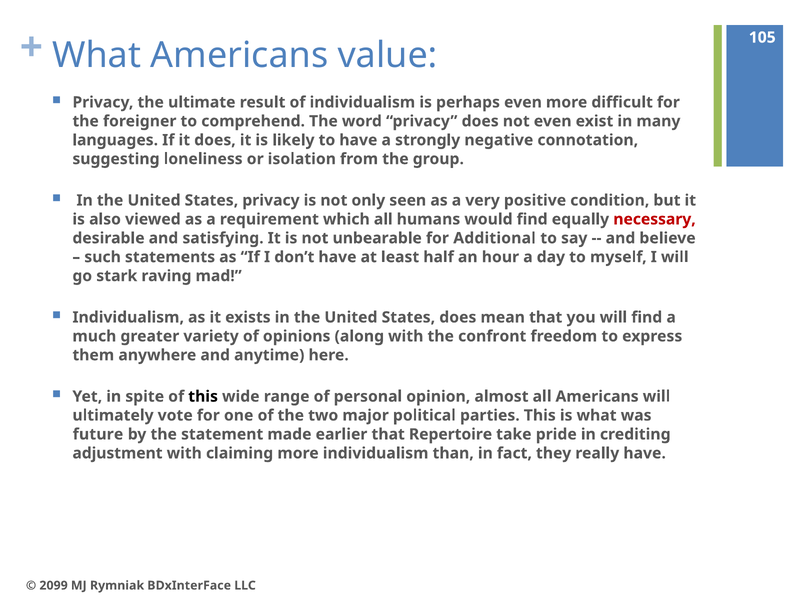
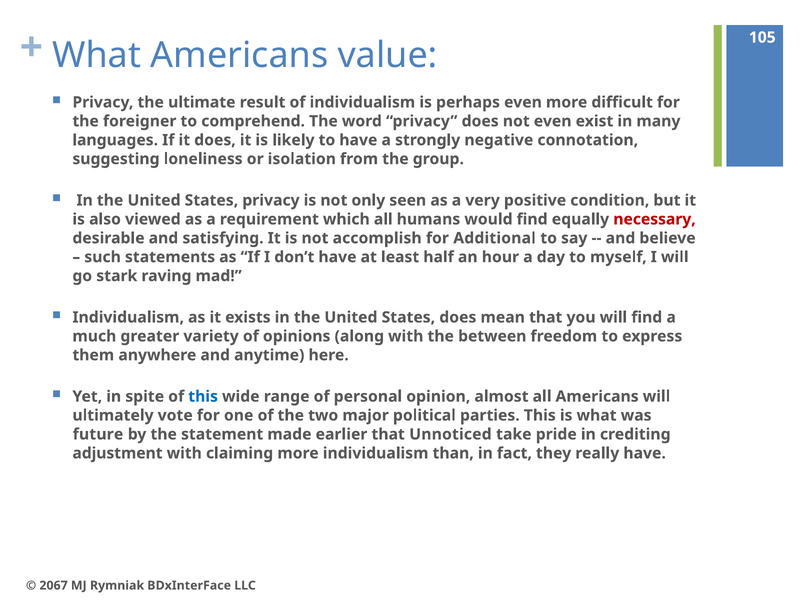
unbearable: unbearable -> accomplish (377, 238)
confront: confront -> between (492, 336)
this colour: black -> blue (203, 396)
Repertoire: Repertoire -> Unnoticed (450, 434)
2099: 2099 -> 2067 (54, 585)
